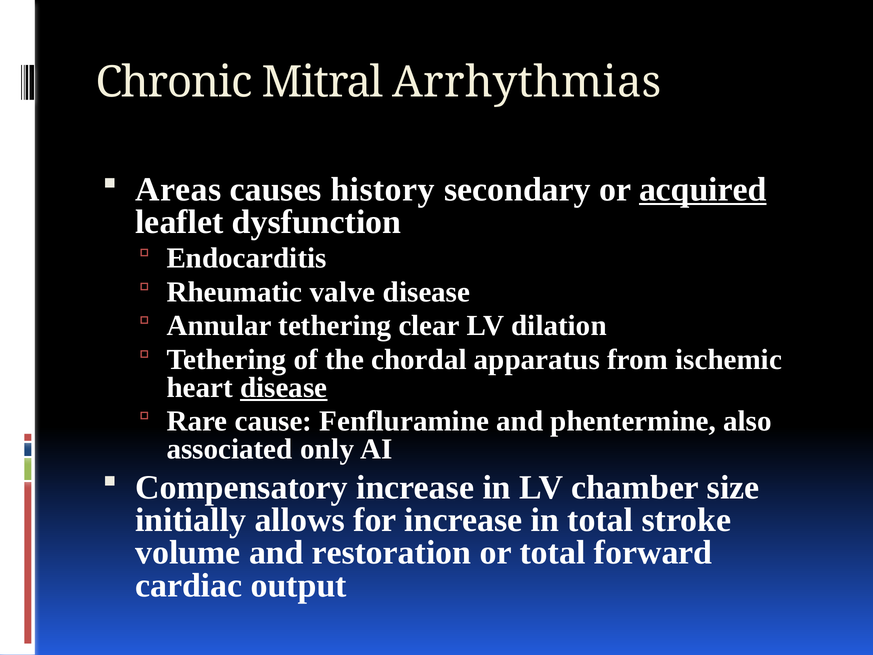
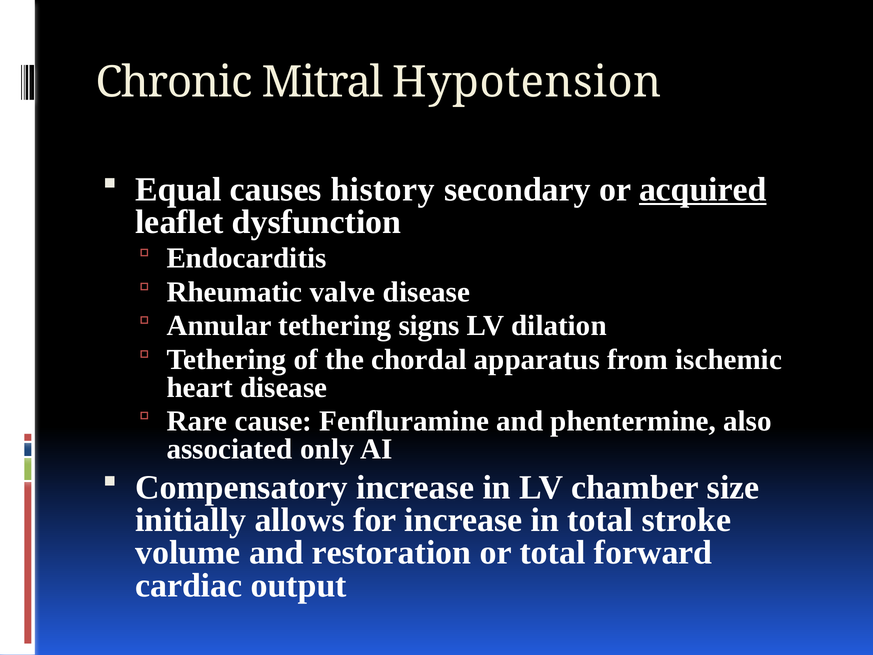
Arrhythmias: Arrhythmias -> Hypotension (527, 82)
Areas: Areas -> Equal (178, 189)
clear: clear -> signs (429, 326)
disease underline: present -> none (284, 387)
